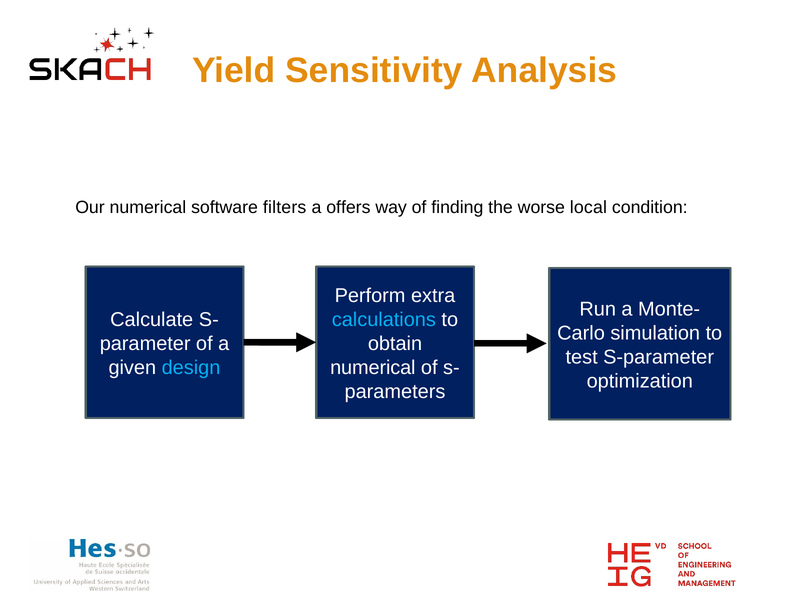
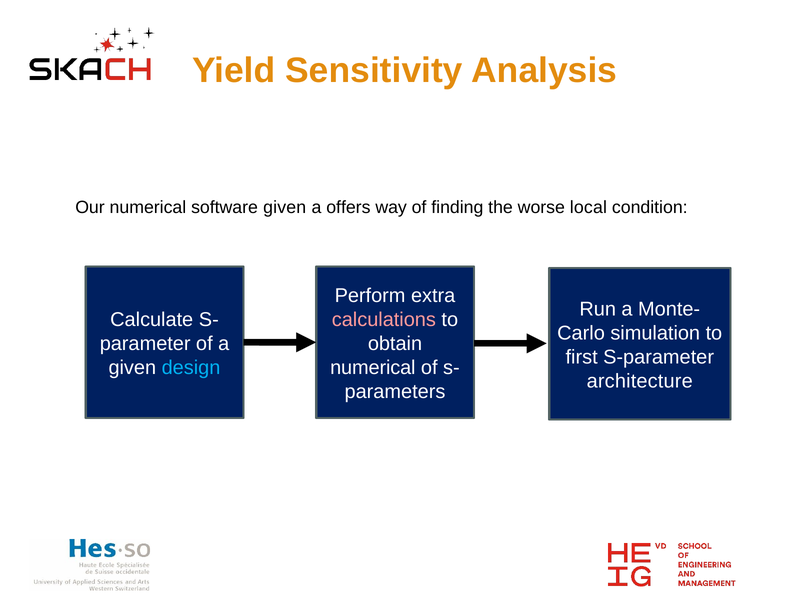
software filters: filters -> given (285, 208)
calculations colour: light blue -> pink (384, 320)
test: test -> first (582, 357)
optimization: optimization -> architecture (640, 381)
